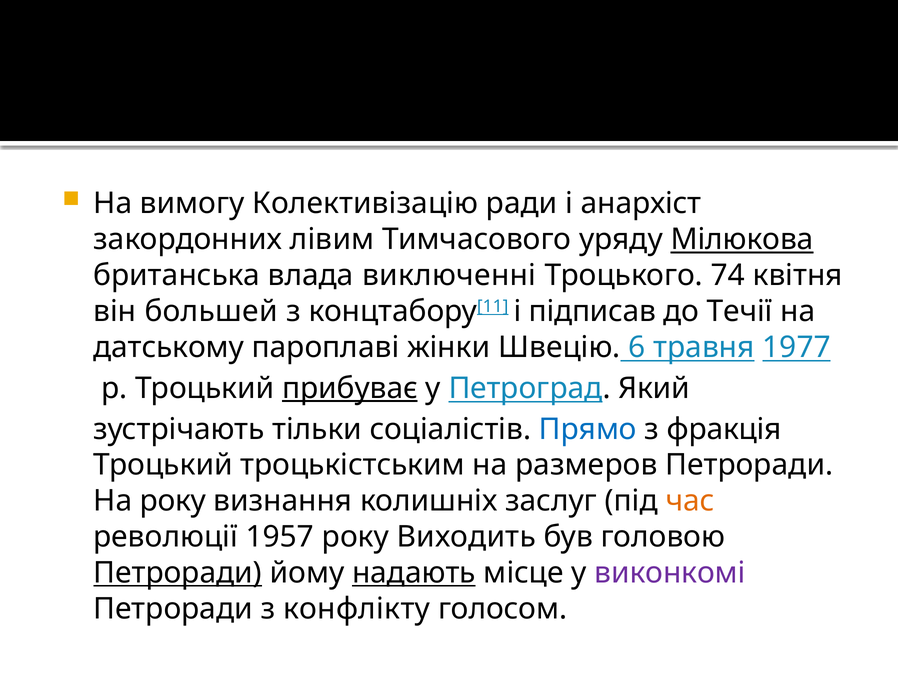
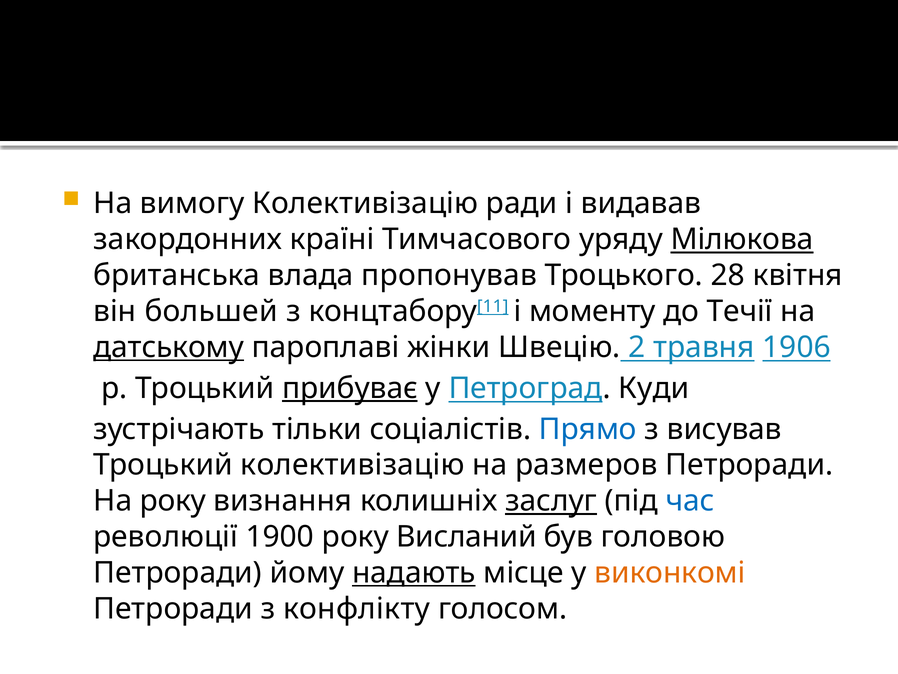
анархіст: анархіст -> видавав (641, 203)
лівим: лівим -> країні (332, 239)
виключенні: виключенні -> пропонував (449, 275)
74: 74 -> 28 (728, 275)
підписав: підписав -> моменту (592, 311)
датському underline: none -> present (169, 347)
6: 6 -> 2 (637, 347)
1977: 1977 -> 1906 (797, 347)
Який: Який -> Куди (654, 388)
фракція: фракція -> висував (724, 429)
Троцький троцькістським: троцькістським -> колективізацію (352, 465)
заслуг underline: none -> present (551, 501)
час colour: orange -> blue (690, 501)
1957: 1957 -> 1900 (280, 537)
Виходить: Виходить -> Висланий (467, 537)
Петроради underline: present -> none (178, 572)
виконкомі colour: purple -> orange (670, 572)
